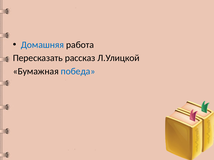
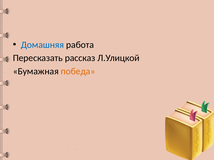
победа colour: blue -> orange (78, 72)
